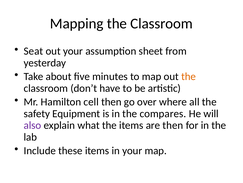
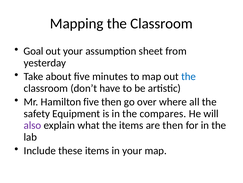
Seat: Seat -> Goal (33, 51)
the colour: orange -> blue (189, 76)
Hamilton cell: cell -> five (91, 102)
